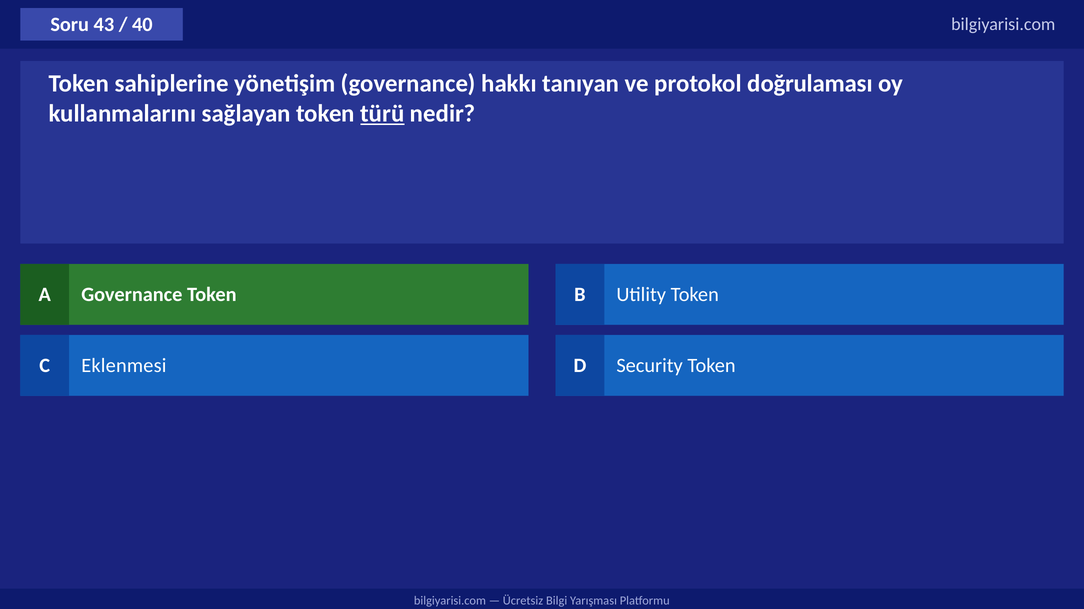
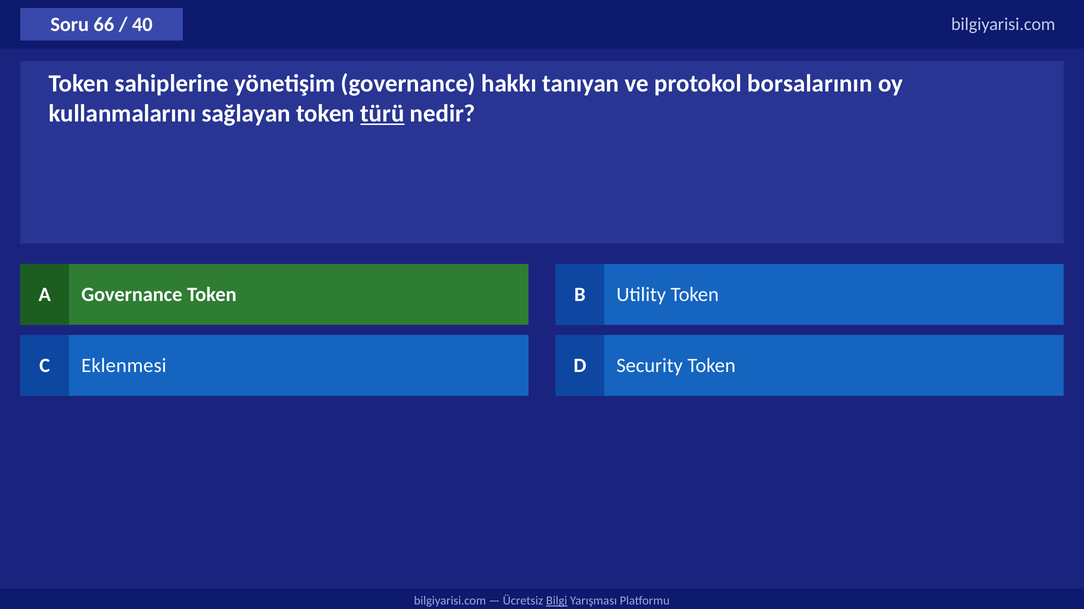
43: 43 -> 66 (104, 25)
doğrulaması: doğrulaması -> borsalarının (810, 83)
Bilgi underline: none -> present (557, 601)
